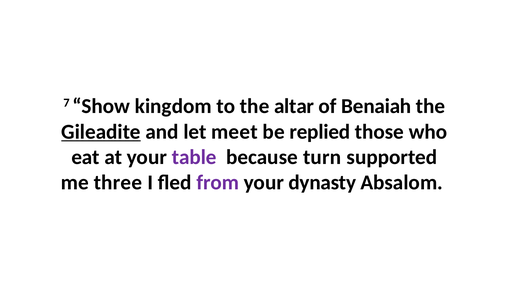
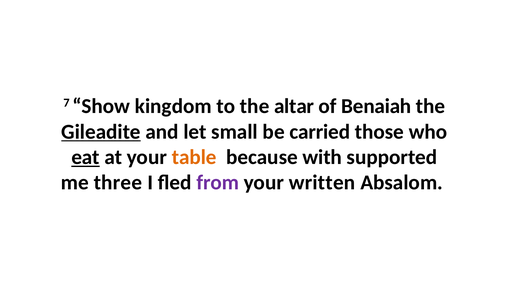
meet: meet -> small (235, 132)
replied: replied -> carried (320, 132)
eat underline: none -> present (86, 157)
table colour: purple -> orange (194, 157)
turn: turn -> with (322, 157)
dynasty: dynasty -> written (322, 183)
